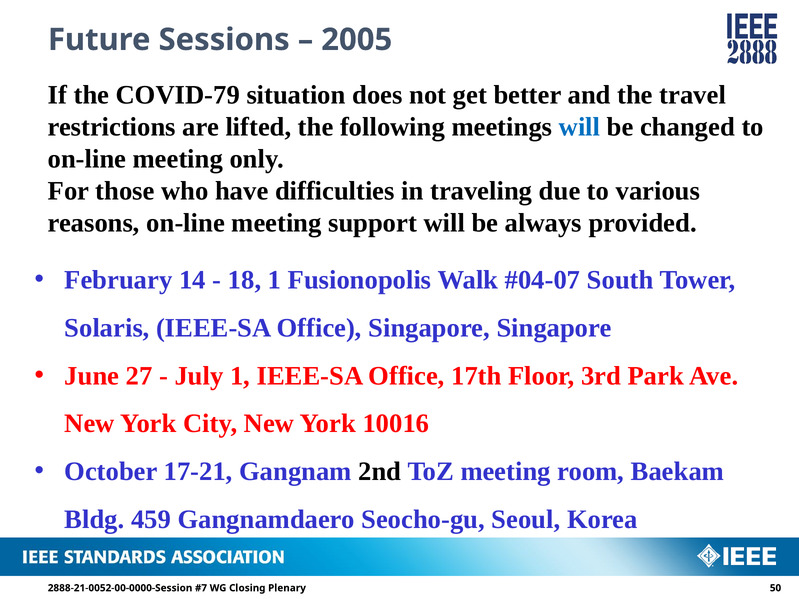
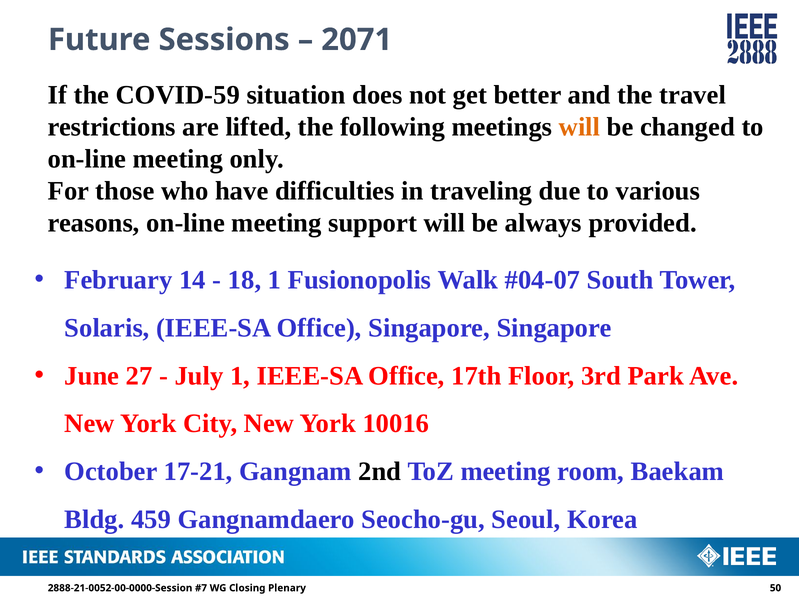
2005: 2005 -> 2071 (357, 40)
COVID-79: COVID-79 -> COVID-59 (178, 95)
will colour: blue -> orange (579, 127)
